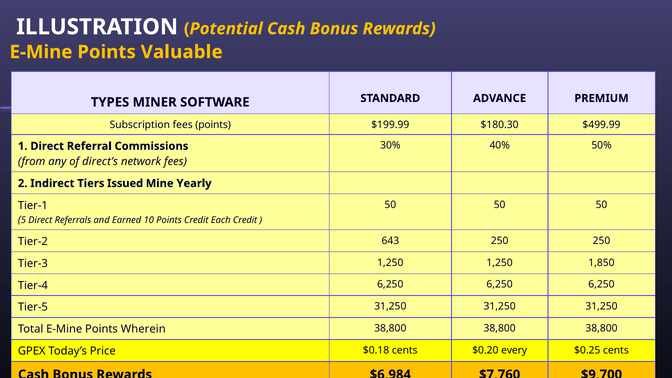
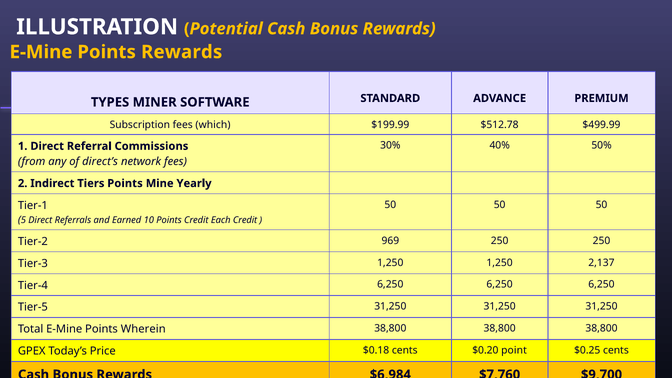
Points Valuable: Valuable -> Rewards (182, 52)
fees points: points -> which (213, 125)
$180.30: $180.30 -> $512.78 (500, 125)
Tiers Issued: Issued -> Points (125, 183)
643: 643 -> 969 (390, 241)
1,850: 1,850 -> 2,137 (601, 263)
every: every -> point (514, 351)
